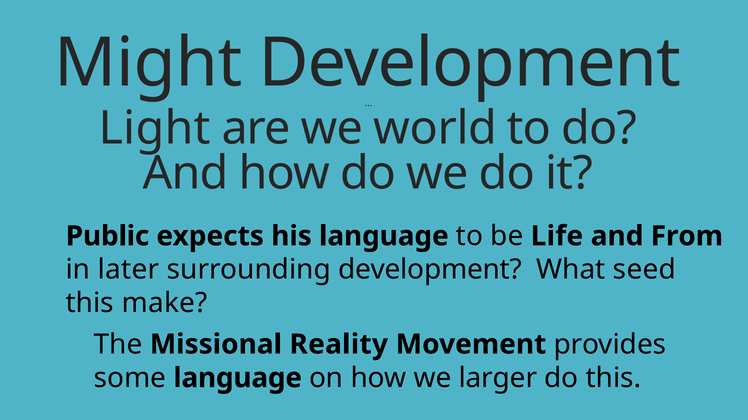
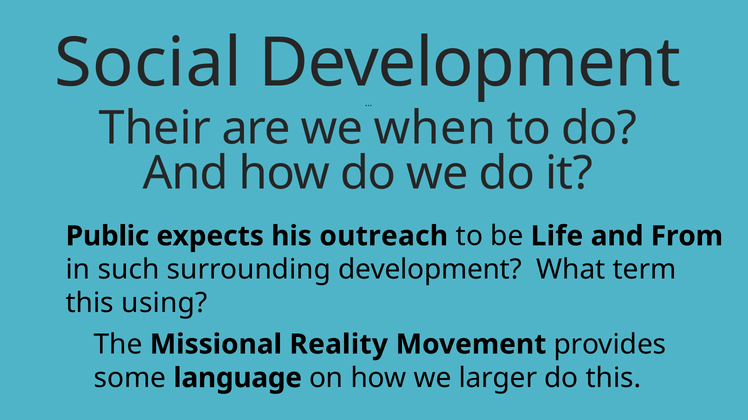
Might: Might -> Social (148, 63)
Light: Light -> Their (155, 129)
world: world -> when (435, 129)
his language: language -> outreach (384, 236)
later: later -> such (129, 270)
seed: seed -> term (645, 270)
make: make -> using (165, 304)
